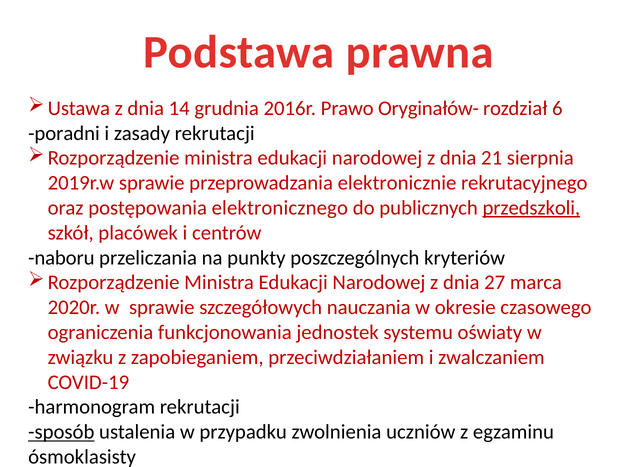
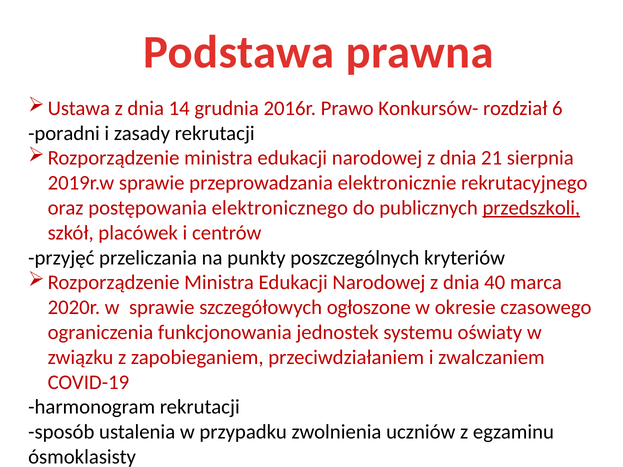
Oryginałów-: Oryginałów- -> Konkursów- (428, 108)
naboru: naboru -> przyjęć (61, 258)
27: 27 -> 40 (495, 283)
nauczania: nauczania -> ogłoszone (369, 308)
sposób underline: present -> none (61, 432)
